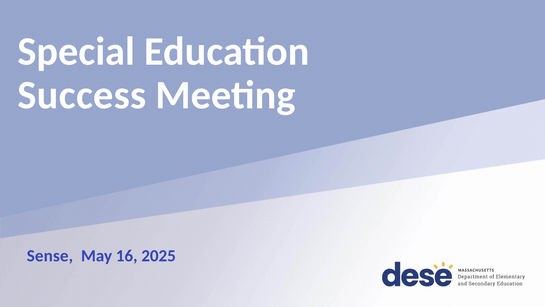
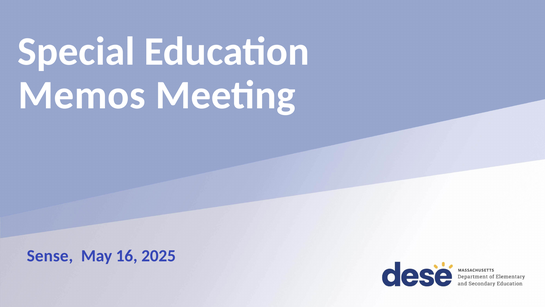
Success: Success -> Memos (82, 95)
